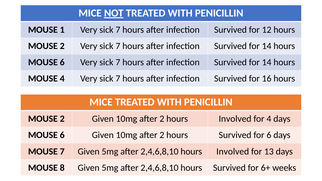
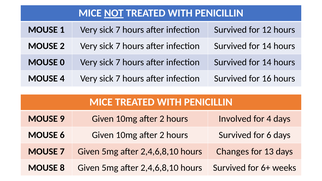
6: 6 -> 0 (62, 62)
2: 2 -> 9 (62, 119)
2,4,6,8,10 hours Involved: Involved -> Changes (233, 152)
